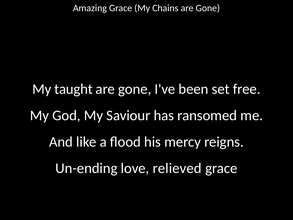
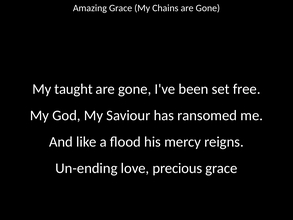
relieved: relieved -> precious (177, 168)
